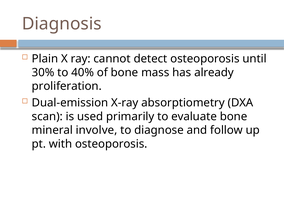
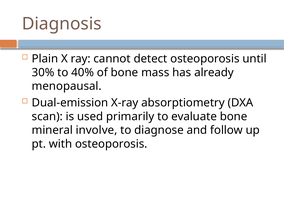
proliferation: proliferation -> menopausal (67, 86)
